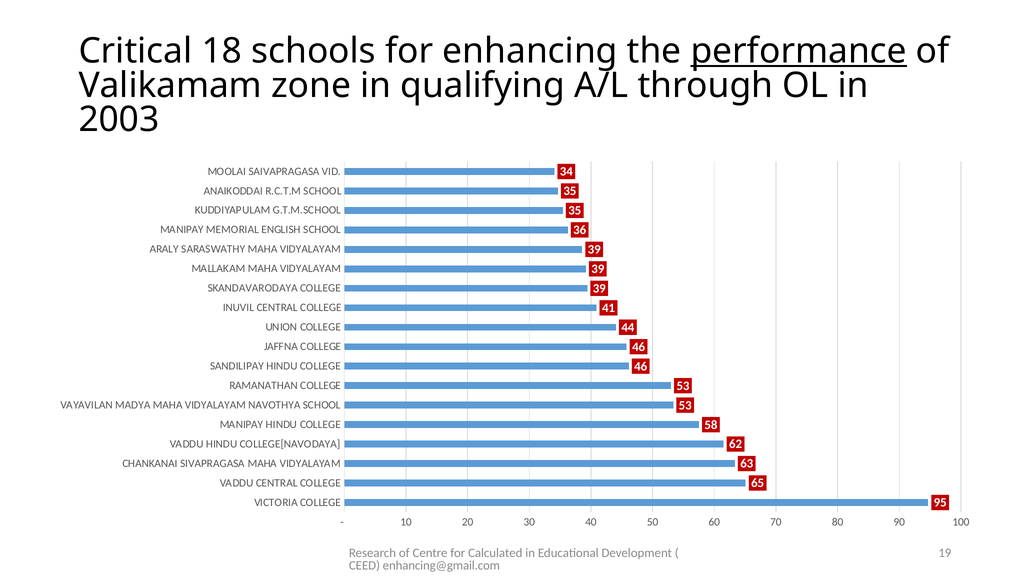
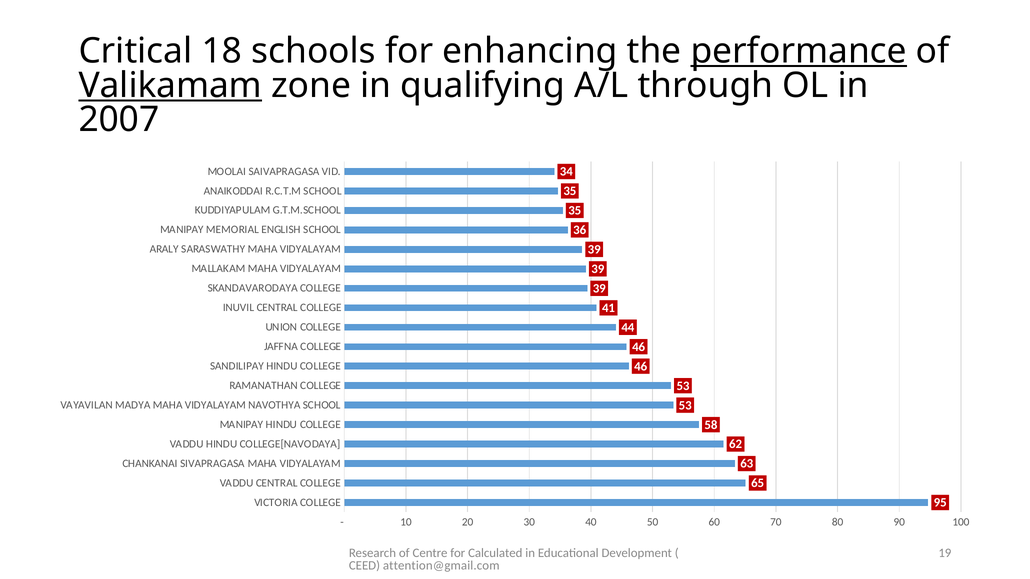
Valikamam underline: none -> present (170, 85)
2003: 2003 -> 2007 (119, 120)
enhancing@gmail.com: enhancing@gmail.com -> attention@gmail.com (441, 566)
